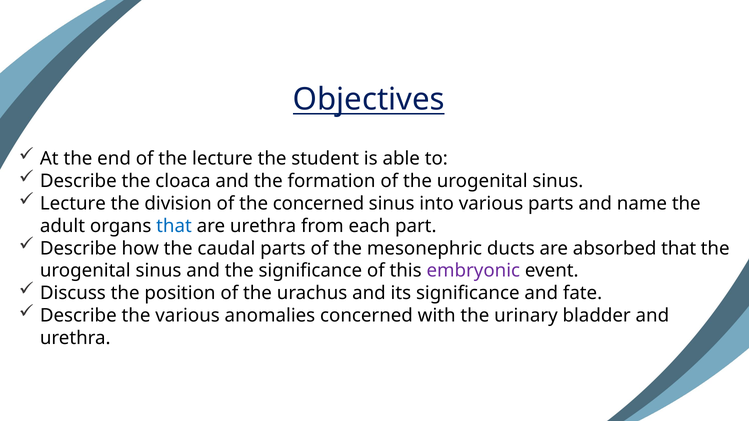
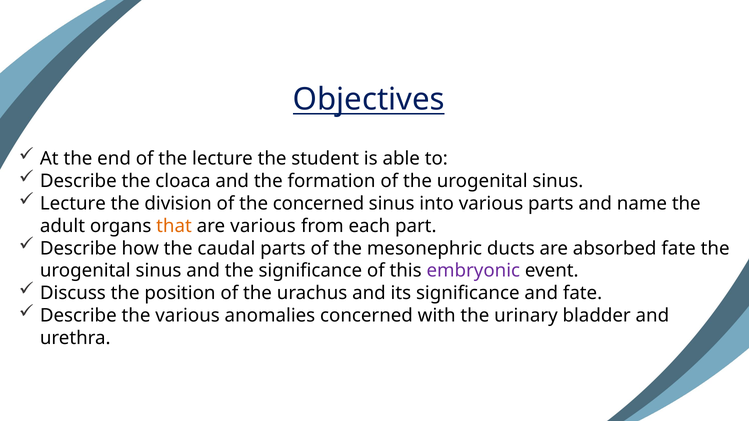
that colour: blue -> orange (174, 226)
are urethra: urethra -> various (263, 226)
absorbed that: that -> fate (679, 249)
